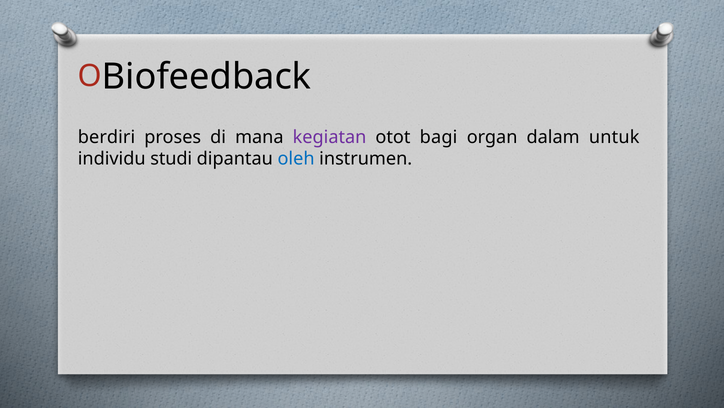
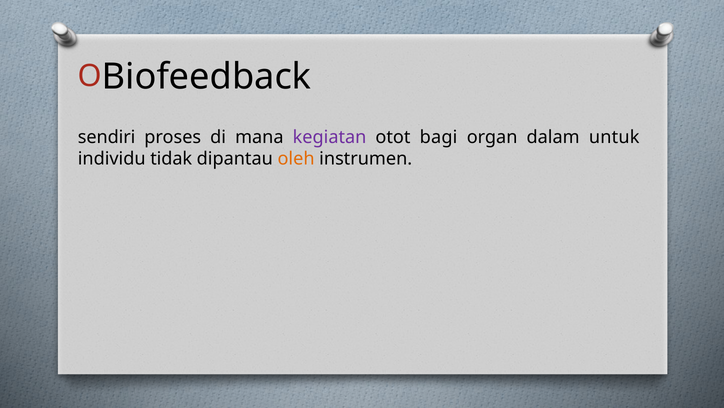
berdiri: berdiri -> sendiri (107, 137)
studi: studi -> tidak (171, 159)
oleh colour: blue -> orange (296, 159)
